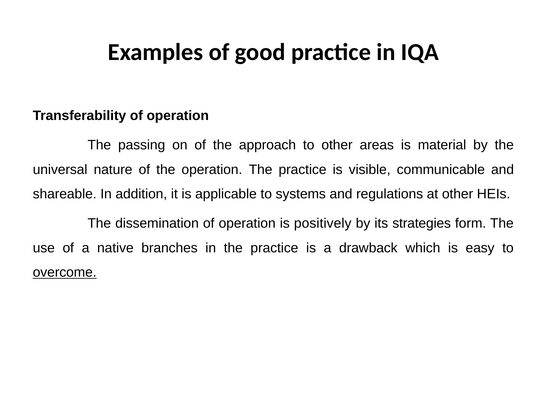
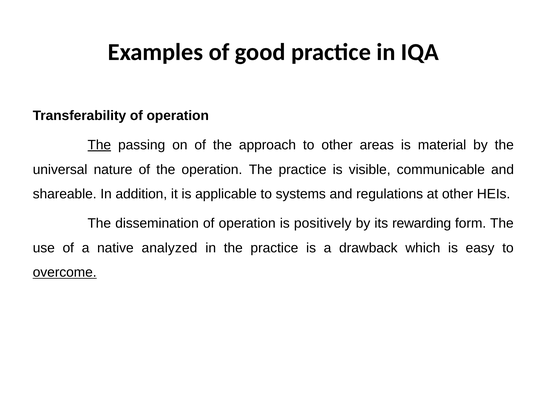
The underline: none -> present (99, 145)
strategies: strategies -> rewarding (422, 223)
branches: branches -> analyzed (169, 248)
